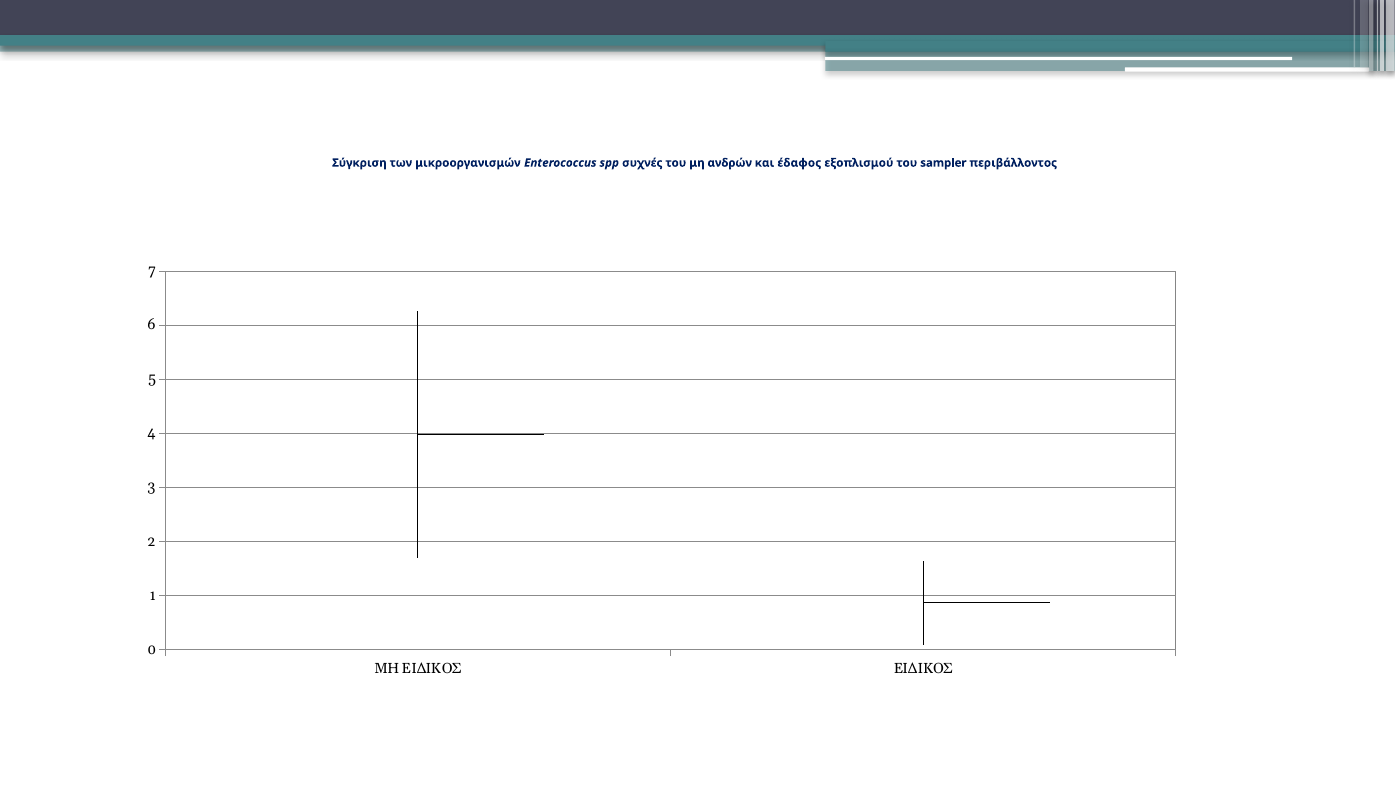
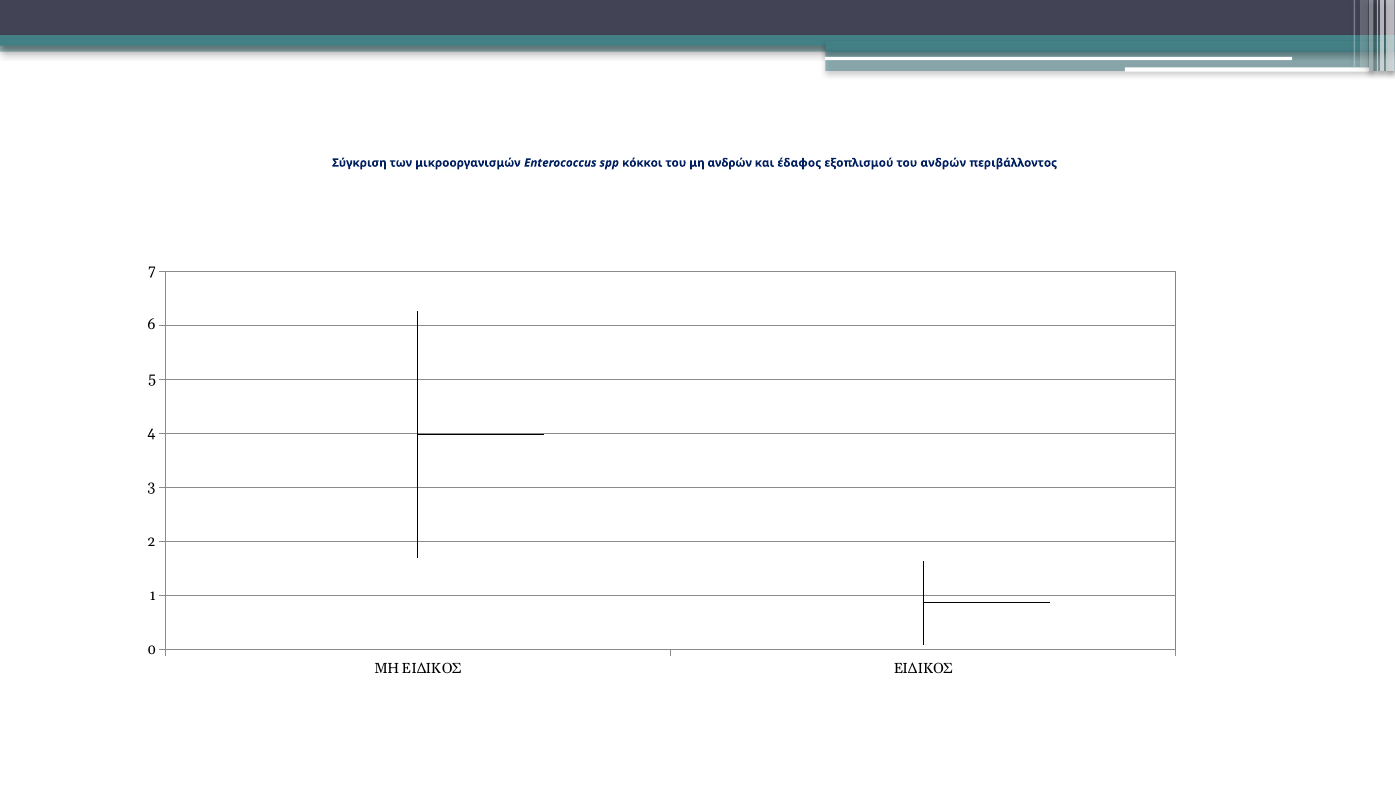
συχνές: συχνές -> κόκκοι (642, 163)
του sampler: sampler -> ανδρών (943, 163)
